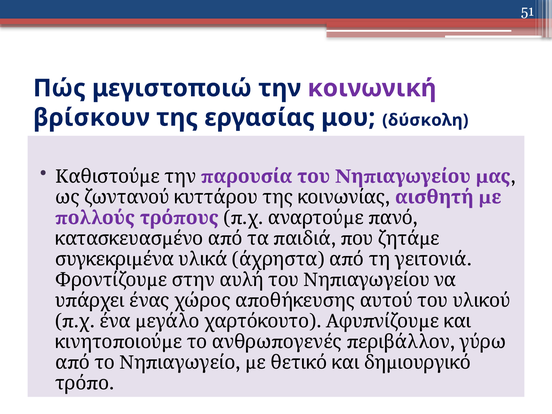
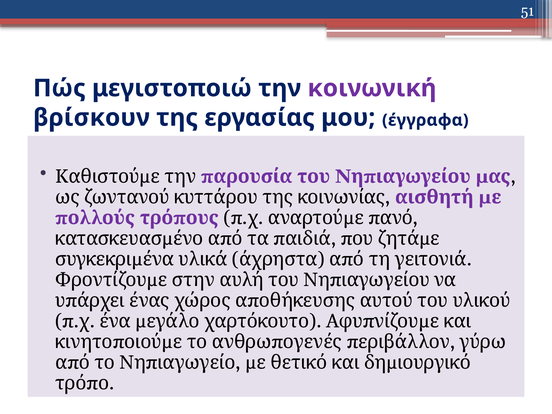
δύσκολη: δύσκολη -> έγγραφα (425, 120)
